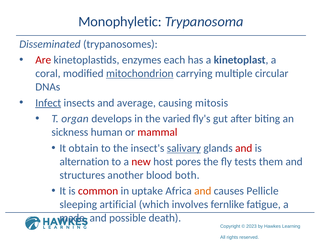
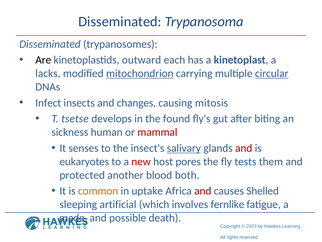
Monophyletic: Monophyletic -> Disseminated (120, 22)
Are colour: red -> black (43, 60)
enzymes: enzymes -> outward (142, 60)
coral: coral -> lacks (48, 73)
circular underline: none -> present (272, 73)
Infect underline: present -> none (48, 103)
average: average -> changes (136, 103)
organ: organ -> tsetse (75, 119)
varied: varied -> found (177, 119)
obtain: obtain -> senses (84, 148)
alternation: alternation -> eukaryotes (84, 161)
structures: structures -> protected (82, 175)
common colour: red -> orange (98, 191)
and colour: orange -> red (203, 191)
Pellicle: Pellicle -> Shelled (263, 191)
